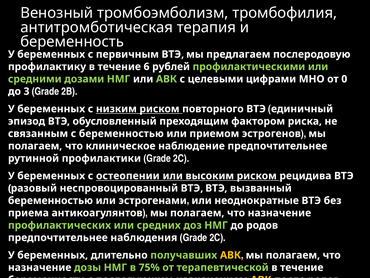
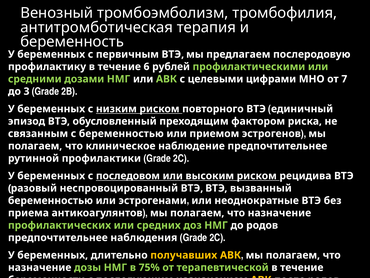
0: 0 -> 7 (344, 79)
остеопении: остеопении -> последовом (128, 176)
получавших colour: light green -> yellow (184, 255)
